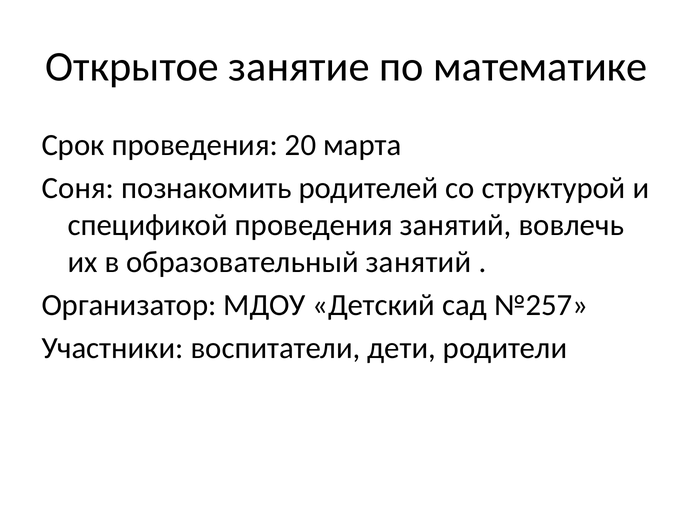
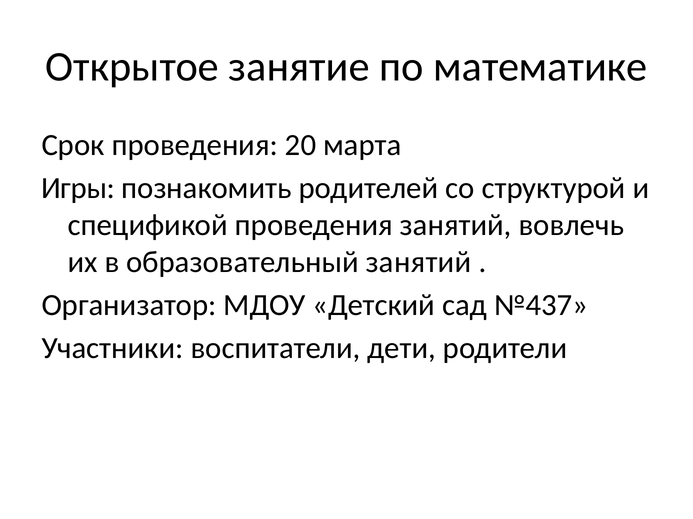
Соня: Соня -> Игры (78, 189)
№257: №257 -> №437 (541, 306)
